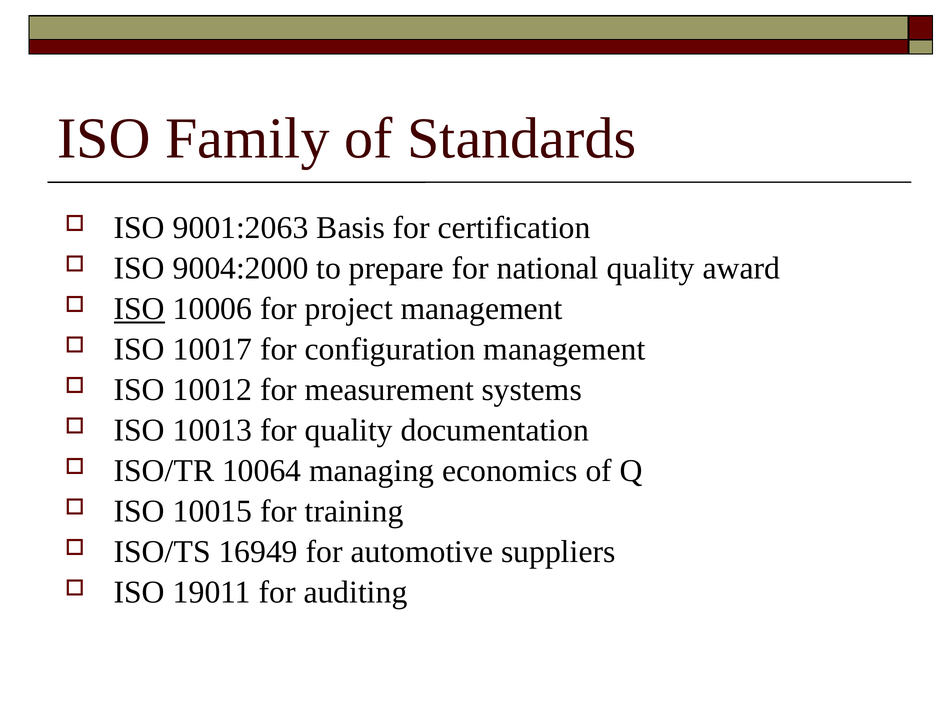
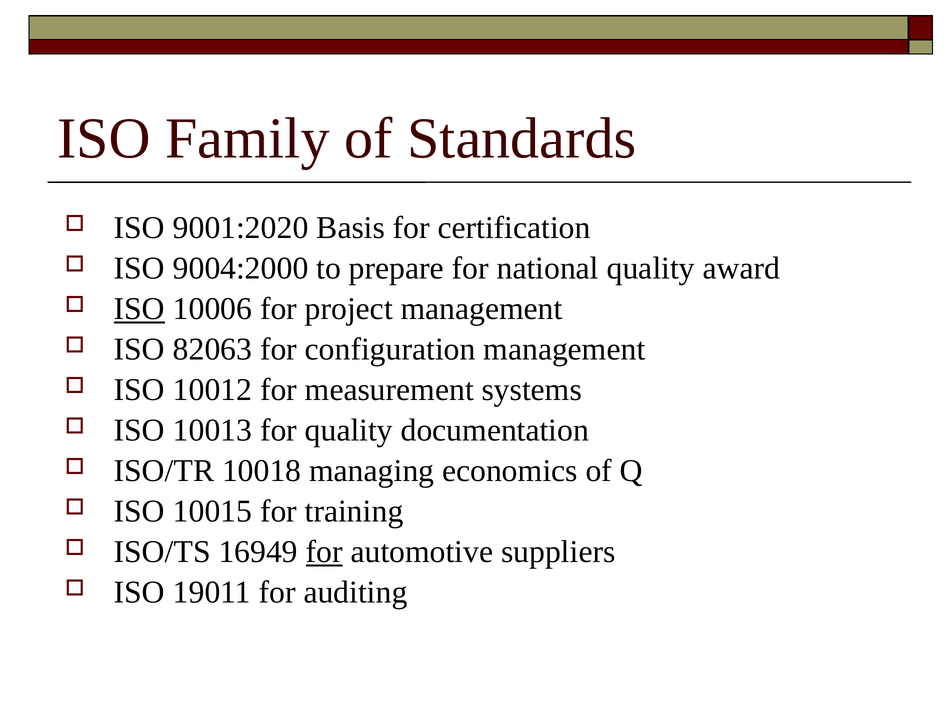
9001:2063: 9001:2063 -> 9001:2020 (241, 228)
10017: 10017 -> 82063 (212, 349)
10064: 10064 -> 10018 (262, 471)
for underline: none -> present (324, 552)
